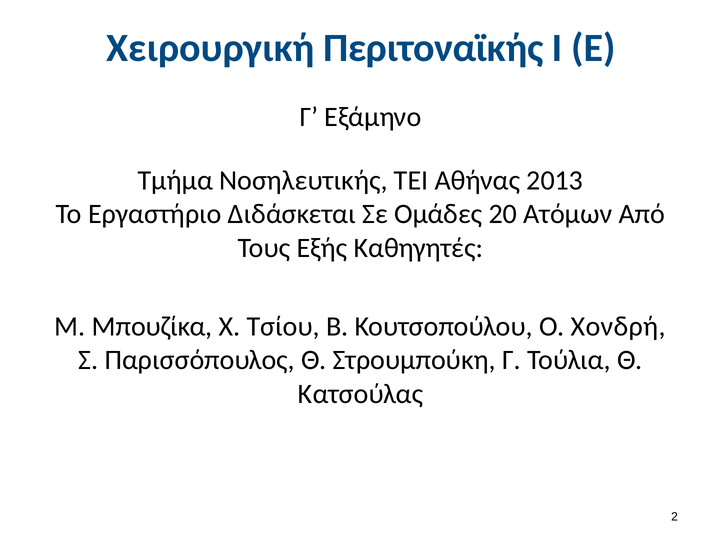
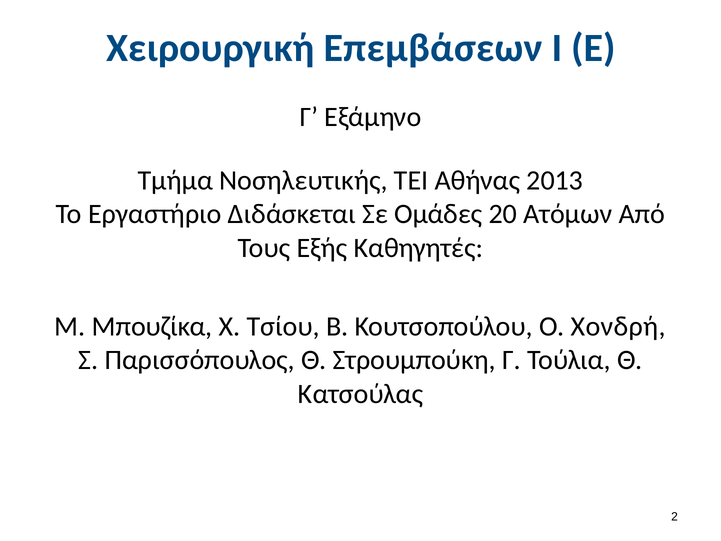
Περιτοναϊκής: Περιτοναϊκής -> Επεμβάσεων (433, 48)
